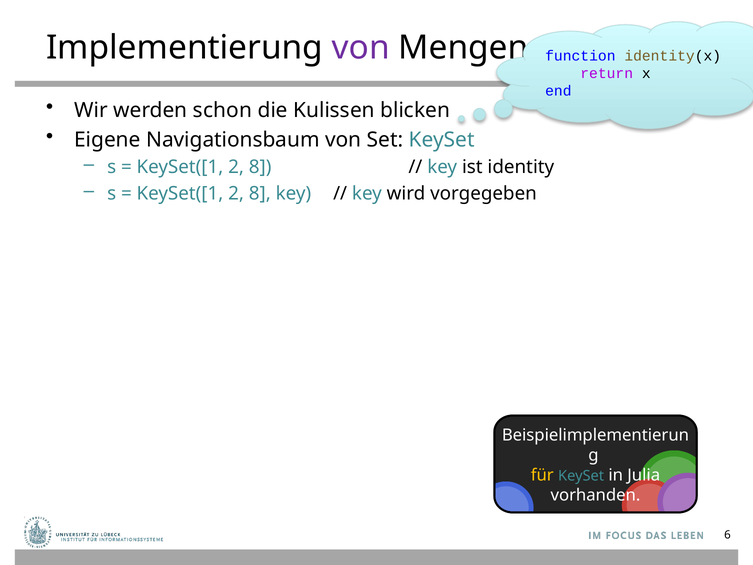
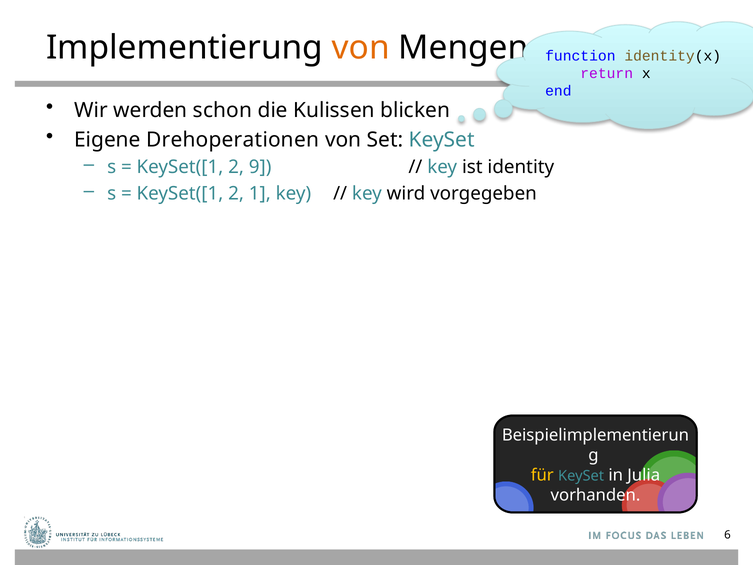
von colour: purple -> orange (361, 48)
Navigationsbaum: Navigationsbaum -> Drehoperationen (233, 140)
8: 8 -> 9 (260, 167)
8: 8 -> 1 (260, 193)
